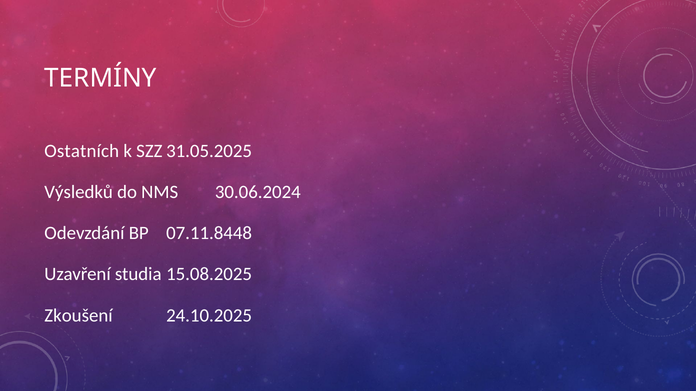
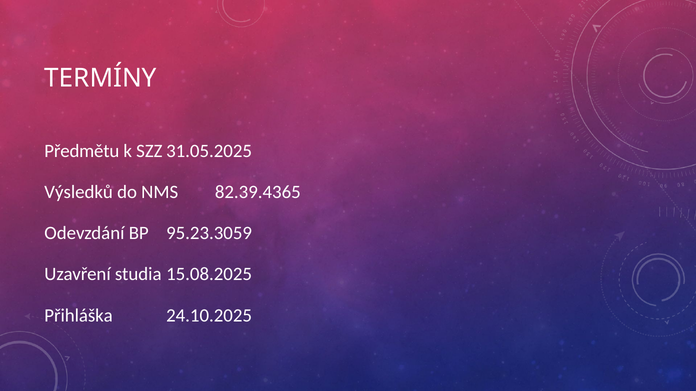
Ostatních: Ostatních -> Předmětu (82, 151)
30.06.2024: 30.06.2024 -> 82.39.4365 (258, 192)
07.11.8448: 07.11.8448 -> 95.23.3059 (209, 233)
Zkoušení: Zkoušení -> Přihláška (79, 316)
